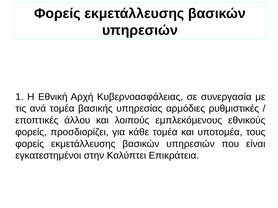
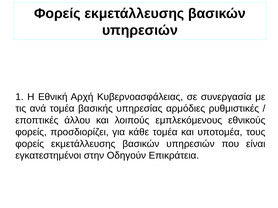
Καλύπτει: Καλύπτει -> Οδηγούν (126, 156)
